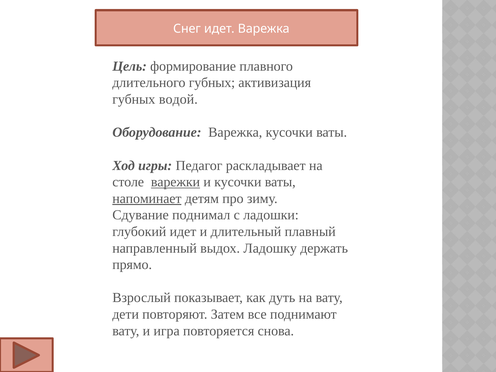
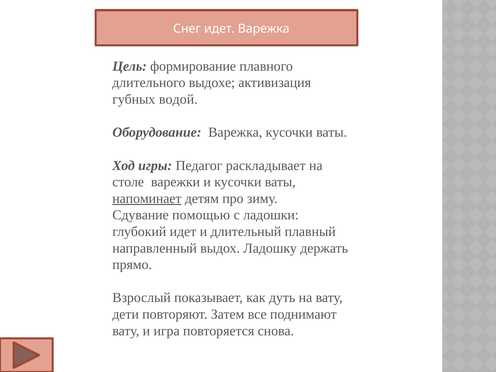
длительного губных: губных -> выдохе (212, 83)
варежки underline: present -> none (175, 182)
поднимал: поднимал -> помощью (201, 215)
